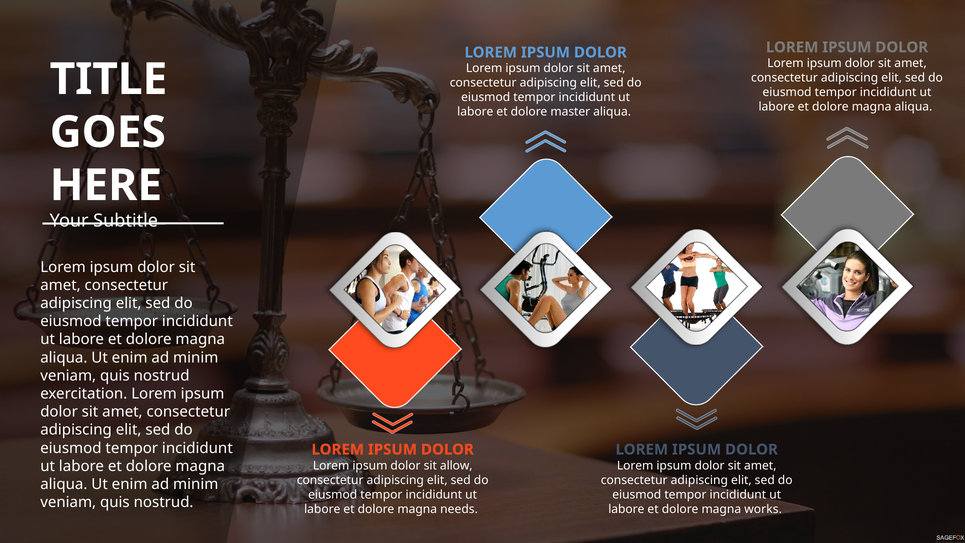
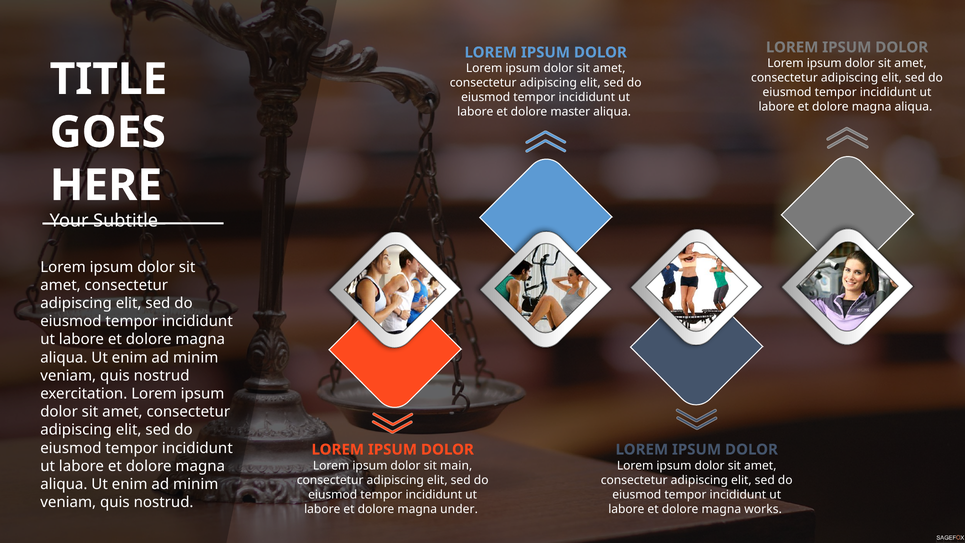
allow: allow -> main (456, 465)
needs: needs -> under (459, 509)
